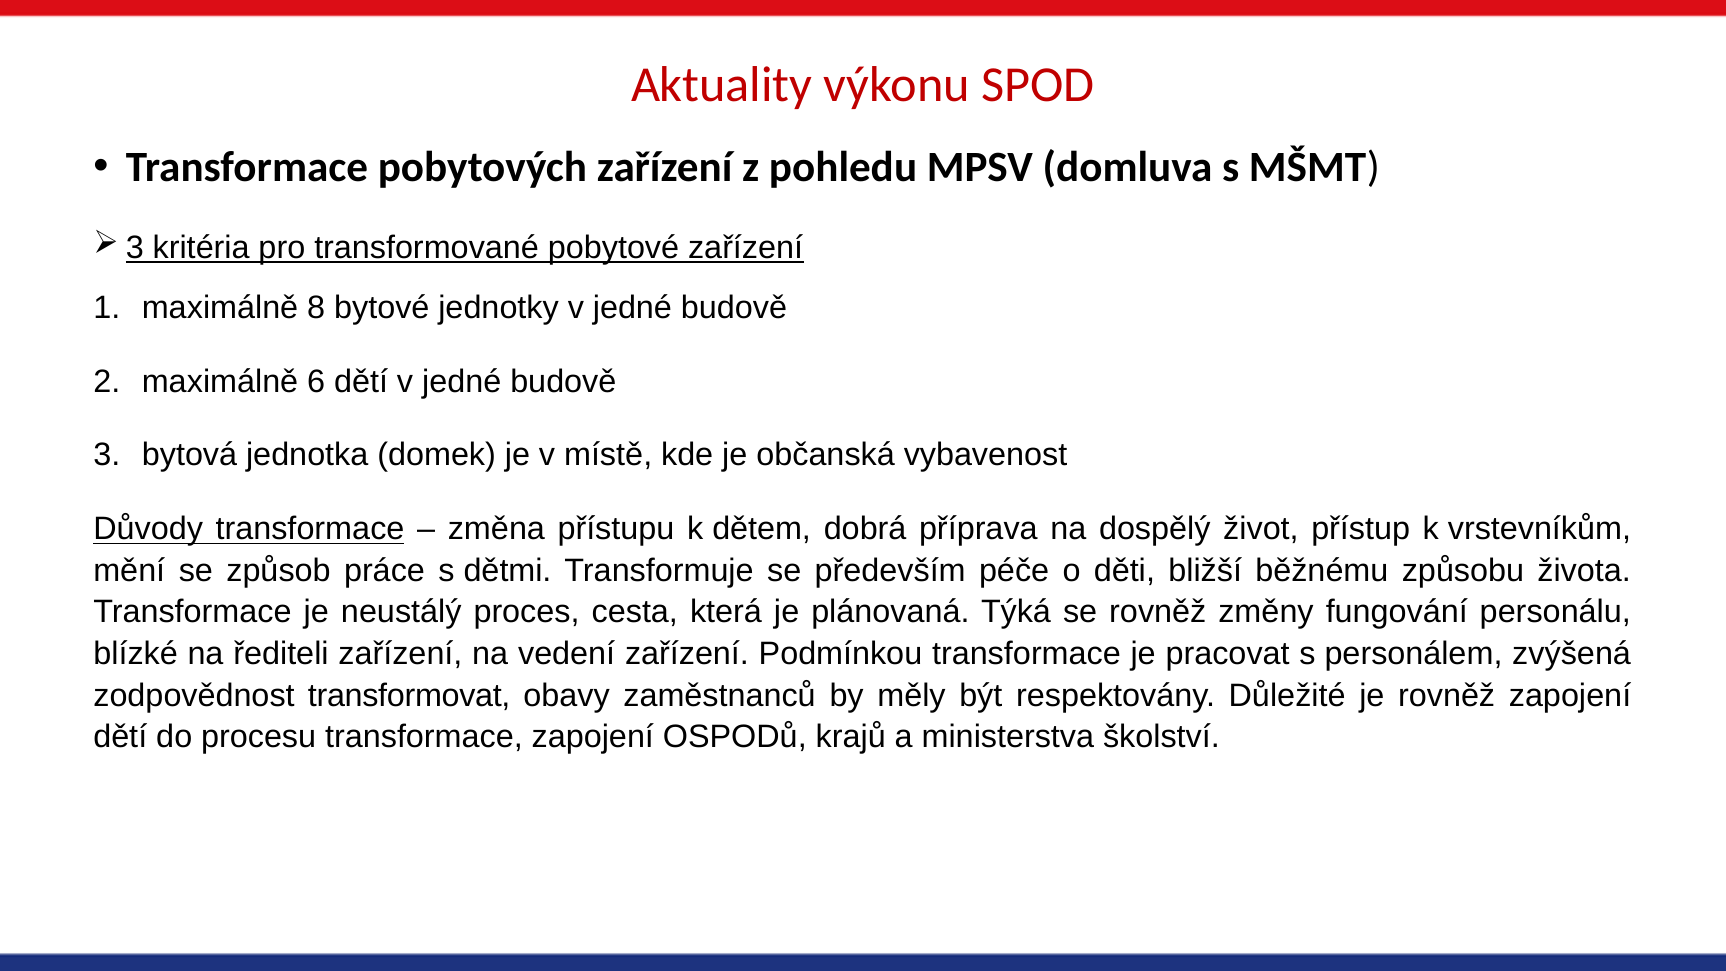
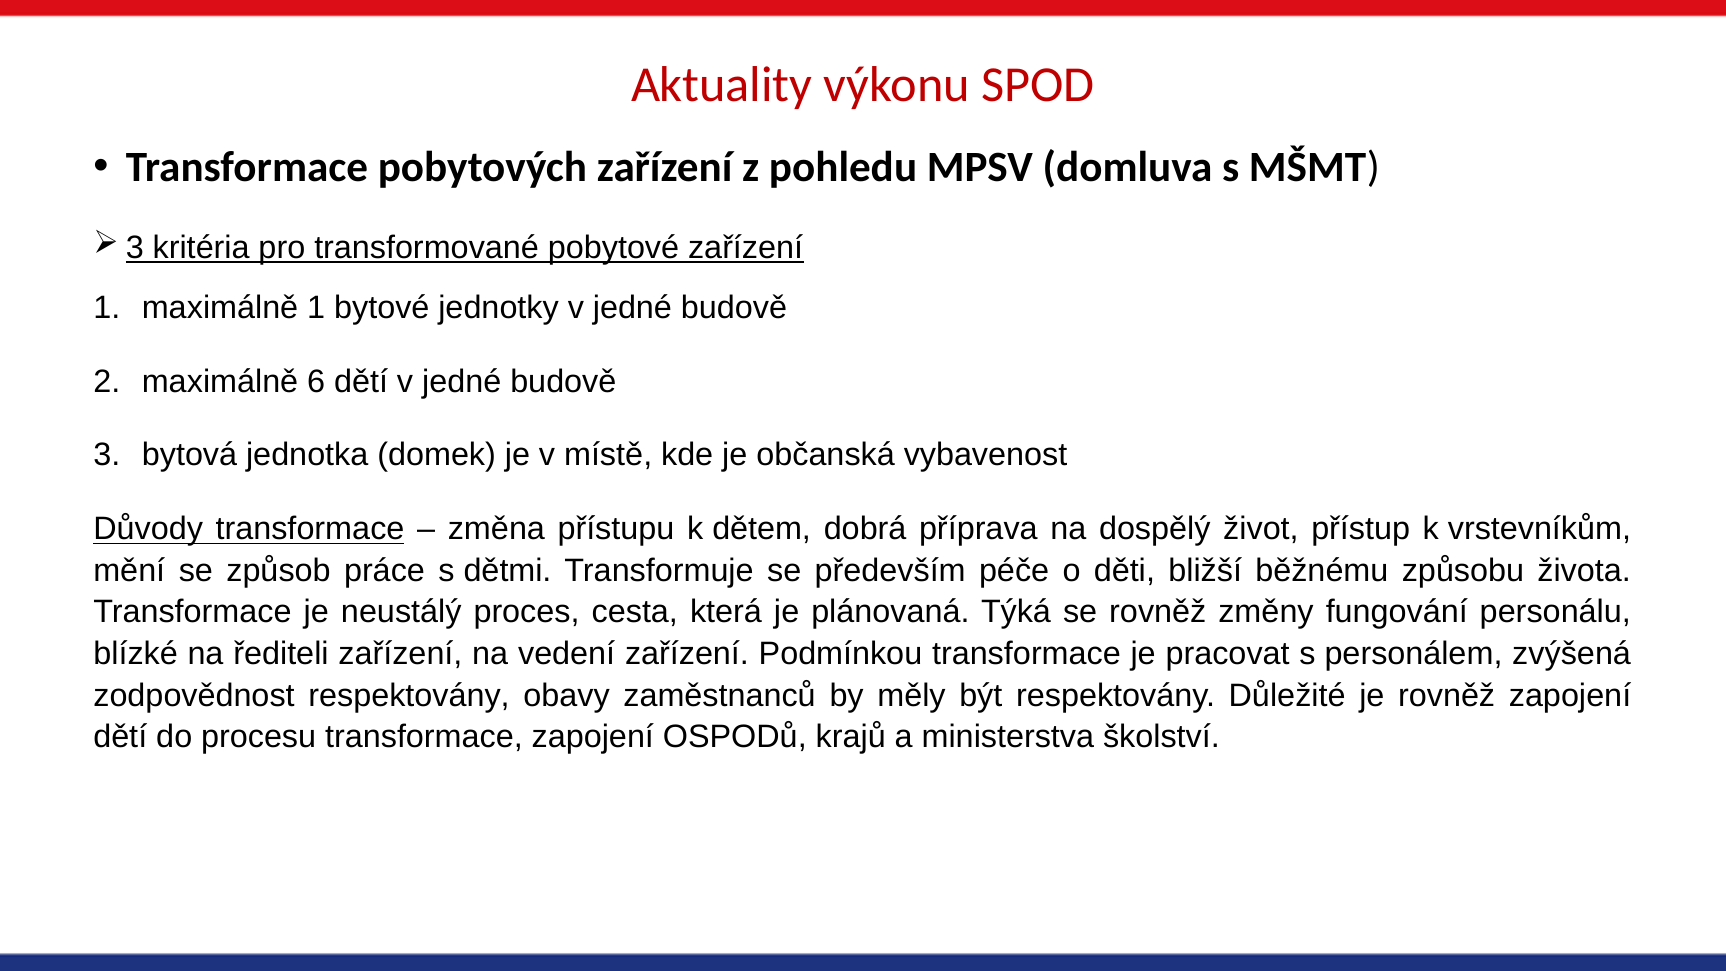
maximálně 8: 8 -> 1 (316, 307)
zodpovědnost transformovat: transformovat -> respektovány (409, 695)
